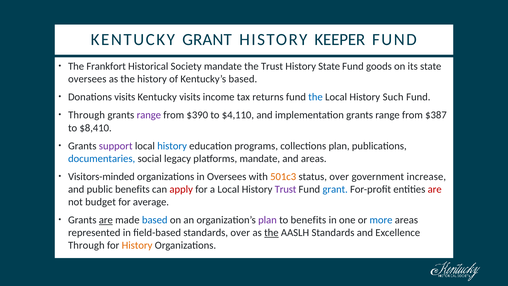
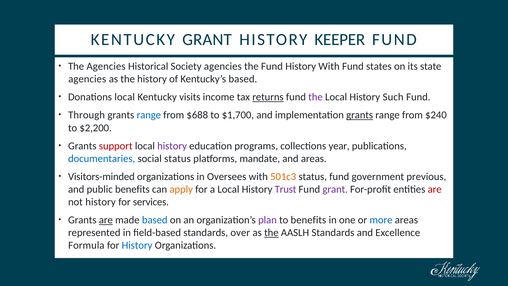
The Frankfort: Frankfort -> Agencies (106, 66)
Society mandate: mandate -> agencies (223, 66)
the Trust: Trust -> Fund (272, 66)
History State: State -> With (329, 66)
goods: goods -> states (379, 66)
oversees: oversees -> agencies (87, 79)
Donations visits: visits -> local (125, 97)
returns underline: none -> present (268, 97)
the colour: blue -> purple (316, 97)
range colour: purple -> blue (149, 115)
$390: $390 -> $688 (197, 115)
$4,110: $4,110 -> $1,700 (238, 115)
grants underline: none -> present (360, 115)
$387: $387 -> $240 (436, 115)
$8,410: $8,410 -> $2,200 (96, 128)
support colour: purple -> red (116, 146)
history colour: blue -> purple (172, 146)
collections plan: plan -> year (339, 146)
social legacy: legacy -> status (178, 158)
status over: over -> fund (339, 176)
increase: increase -> previous (426, 176)
apply colour: red -> orange (181, 189)
grant colour: blue -> purple (335, 189)
not budget: budget -> history (101, 202)
average: average -> services (151, 202)
Through: Through -> Formula (86, 245)
History colour: orange -> blue (137, 245)
